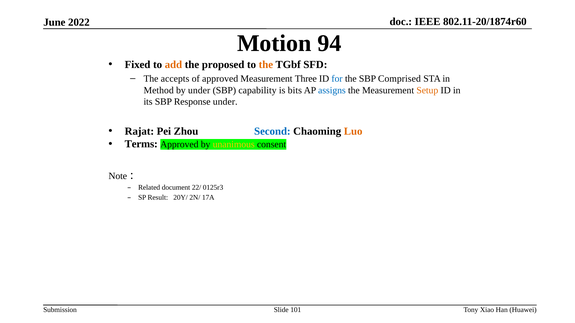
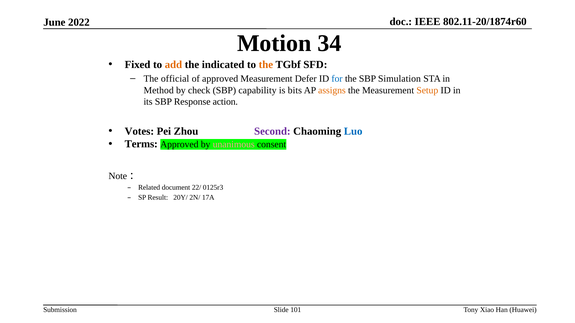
94: 94 -> 34 (329, 43)
proposed: proposed -> indicated (223, 65)
accepts: accepts -> official (175, 79)
Three: Three -> Defer (306, 79)
Comprised: Comprised -> Simulation (399, 79)
by under: under -> check (199, 90)
assigns colour: blue -> orange (332, 90)
Response under: under -> action (225, 102)
Rajat: Rajat -> Votes (139, 131)
Second colour: blue -> purple (272, 131)
Luo colour: orange -> blue (353, 131)
unanimous colour: yellow -> pink (234, 145)
